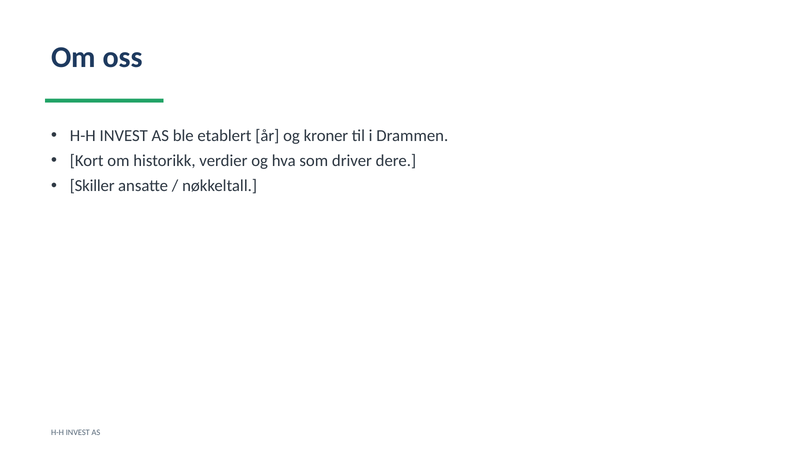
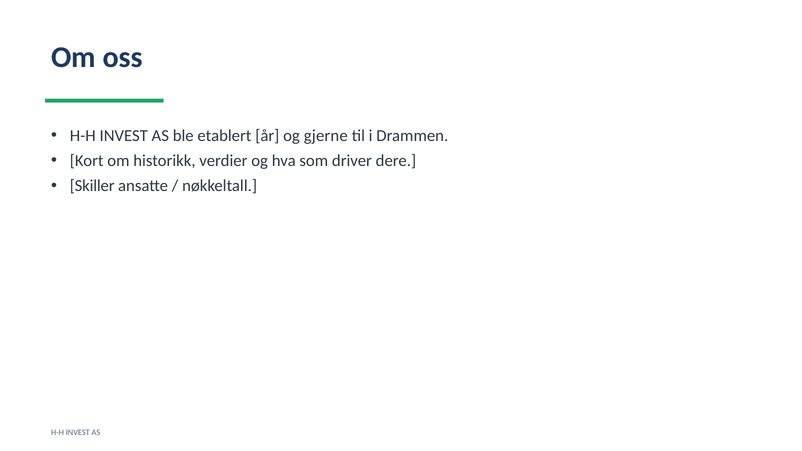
kroner: kroner -> gjerne (326, 136)
